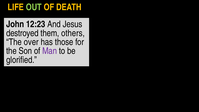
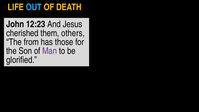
OUT colour: light green -> light blue (34, 7)
destroyed: destroyed -> cherished (22, 33)
over: over -> from (31, 42)
